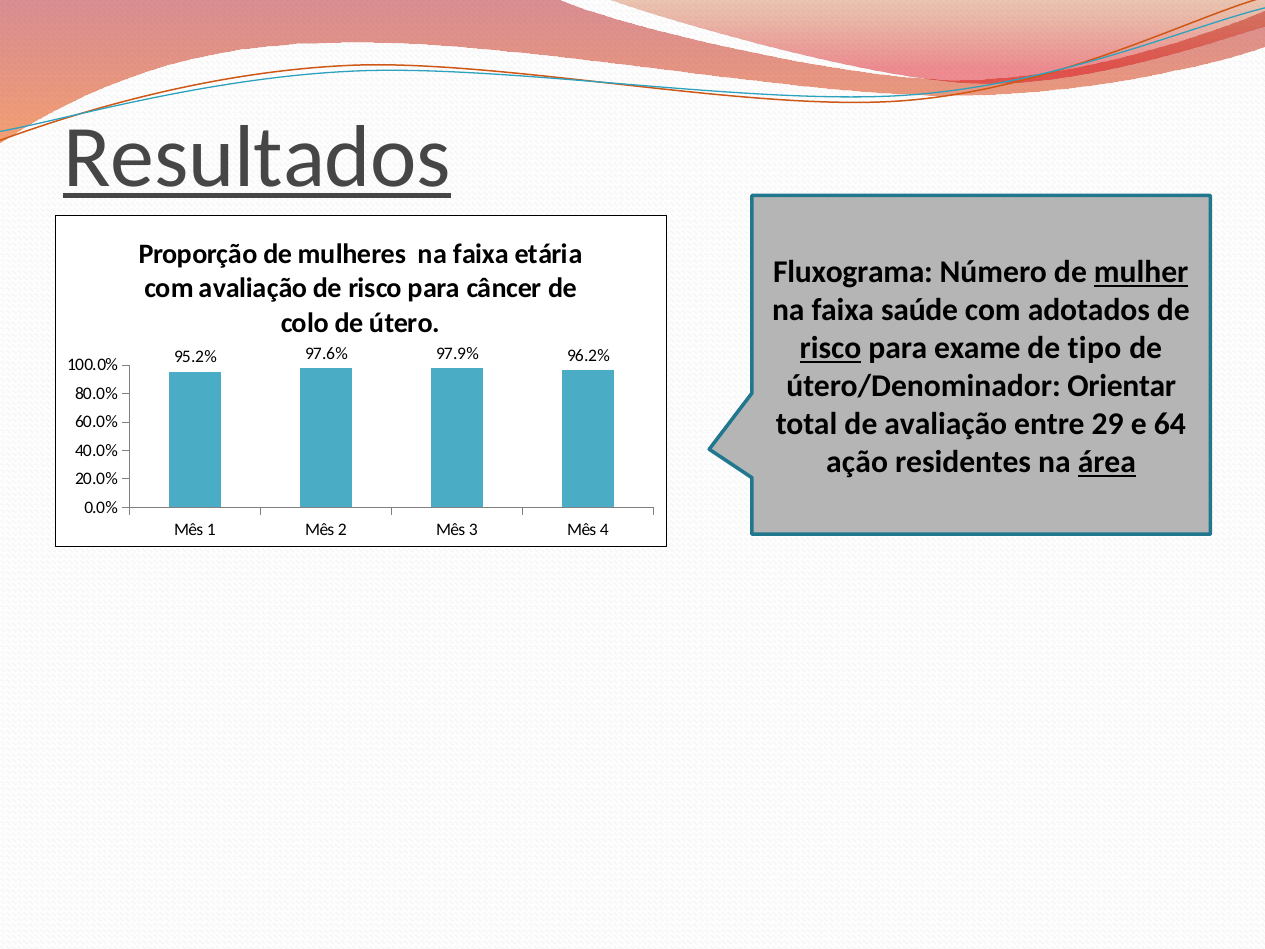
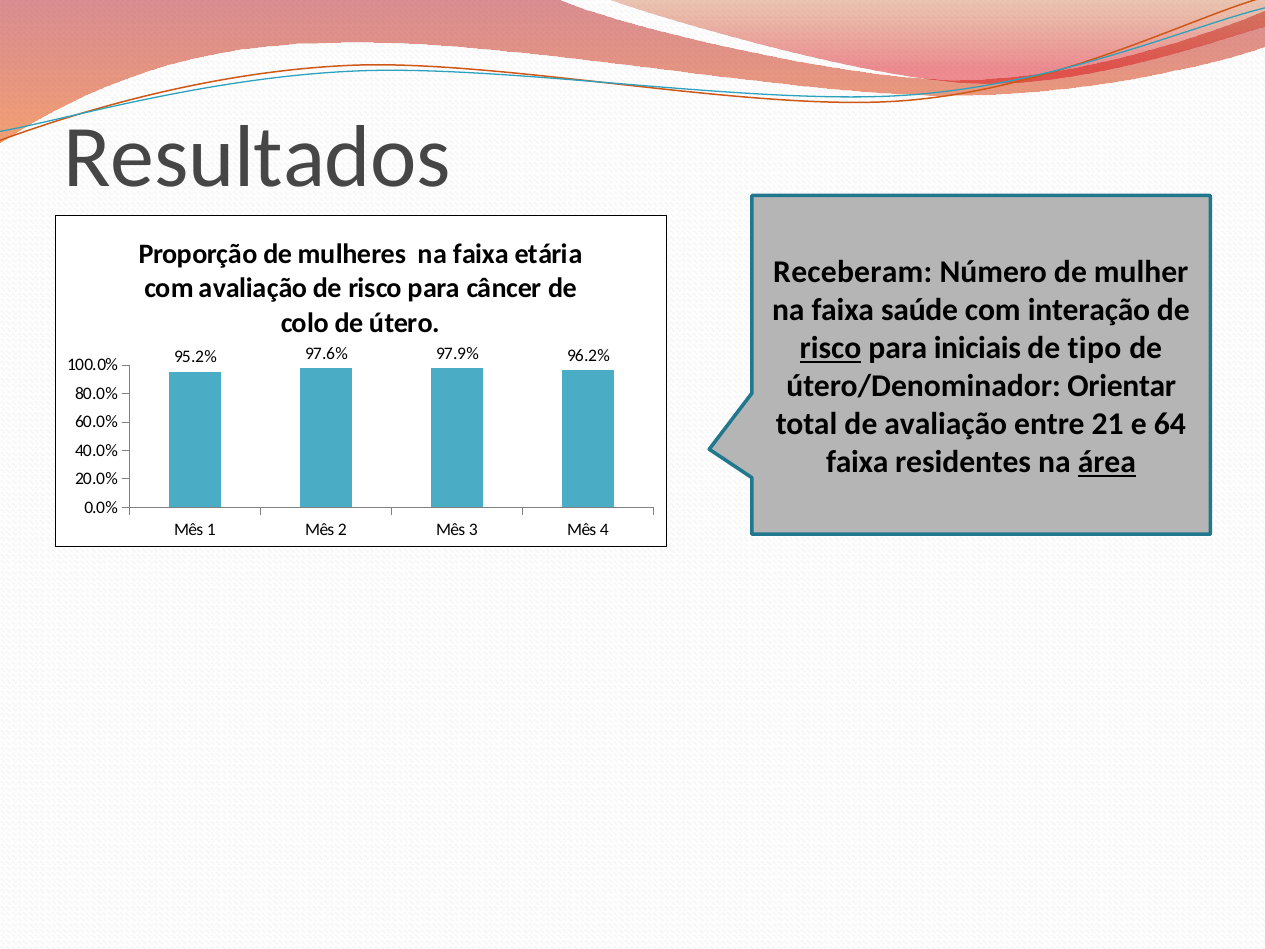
Resultados underline: present -> none (257, 158)
Fluxograma: Fluxograma -> Receberam (853, 272)
mulher underline: present -> none (1141, 272)
adotados: adotados -> interação (1089, 310)
exame: exame -> iniciais (977, 348)
29: 29 -> 21 (1108, 424)
ação: ação -> faixa (857, 462)
